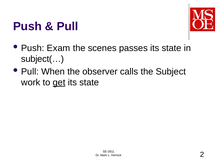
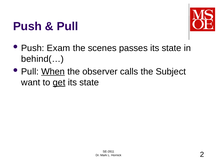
subject(…: subject(… -> behind(… (42, 59)
When underline: none -> present (53, 71)
work: work -> want (31, 82)
